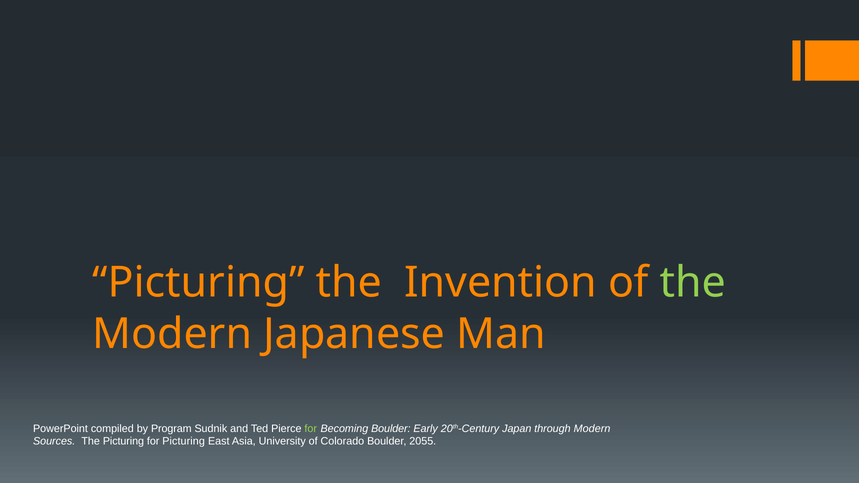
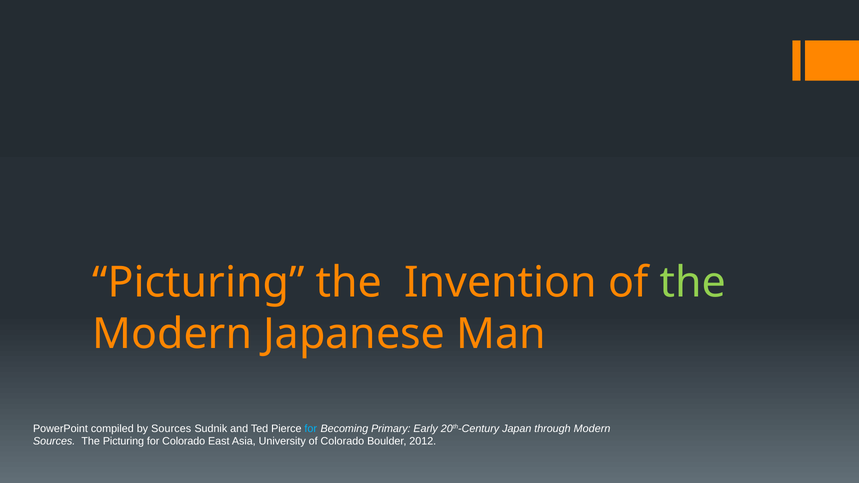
by Program: Program -> Sources (171, 429)
for colour: light green -> light blue (311, 429)
Becoming Boulder: Boulder -> Primary (391, 429)
for Picturing: Picturing -> Colorado (184, 442)
2055: 2055 -> 2012 (423, 442)
